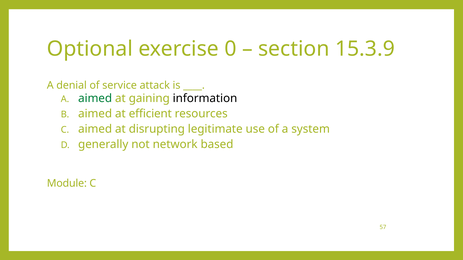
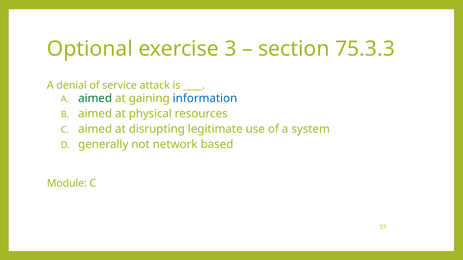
0: 0 -> 3 (230, 49)
15.3.9: 15.3.9 -> 75.3.3 (365, 49)
information colour: black -> blue (205, 98)
efficient: efficient -> physical (150, 114)
